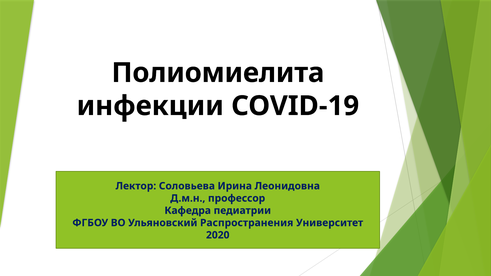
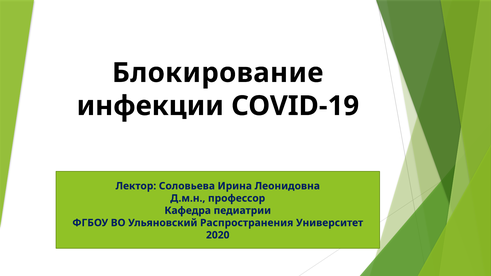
Полиомиелита: Полиомиелита -> Блокирование (218, 73)
